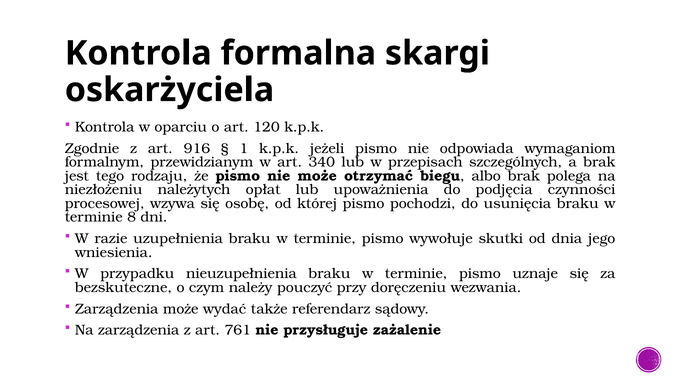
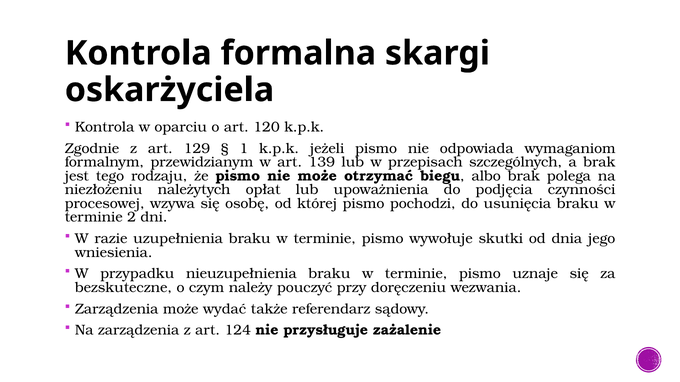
916: 916 -> 129 (197, 149)
340: 340 -> 139 (322, 162)
8: 8 -> 2 (132, 217)
761: 761 -> 124 (238, 331)
